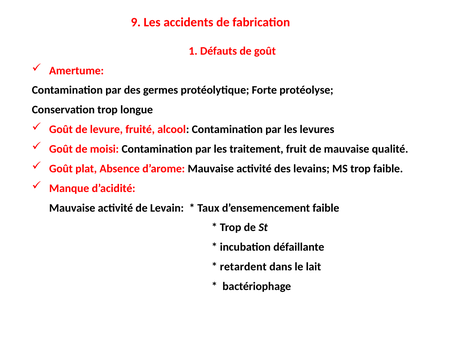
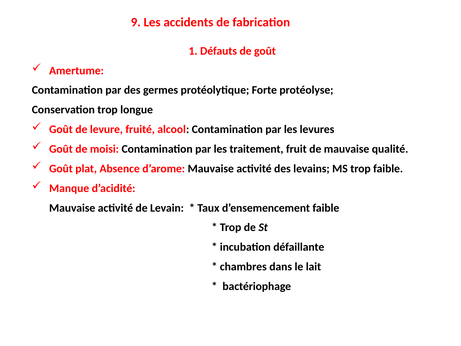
retardent: retardent -> chambres (243, 267)
